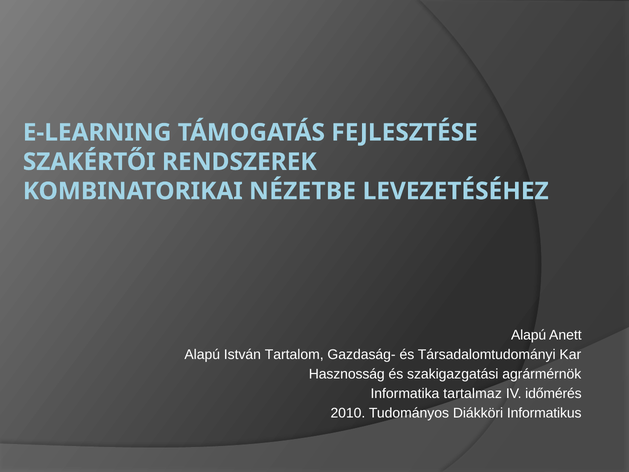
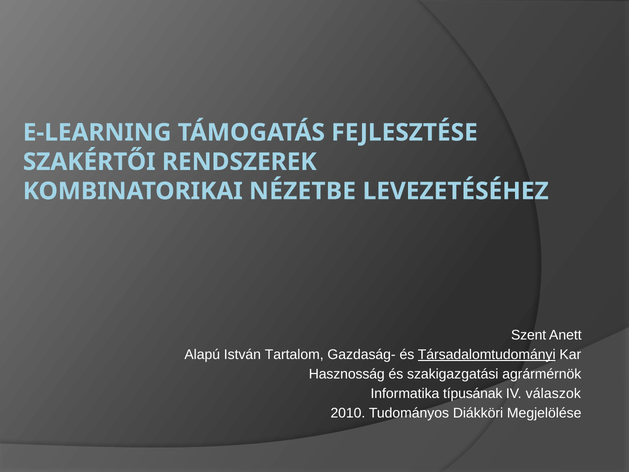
Alapú: Alapú -> Szent (529, 335)
Társadalomtudományi underline: none -> present (487, 354)
tartalmaz: tartalmaz -> típusának (473, 393)
időmérés: időmérés -> válaszok (553, 393)
Informatikus: Informatikus -> Megjelölése (544, 413)
